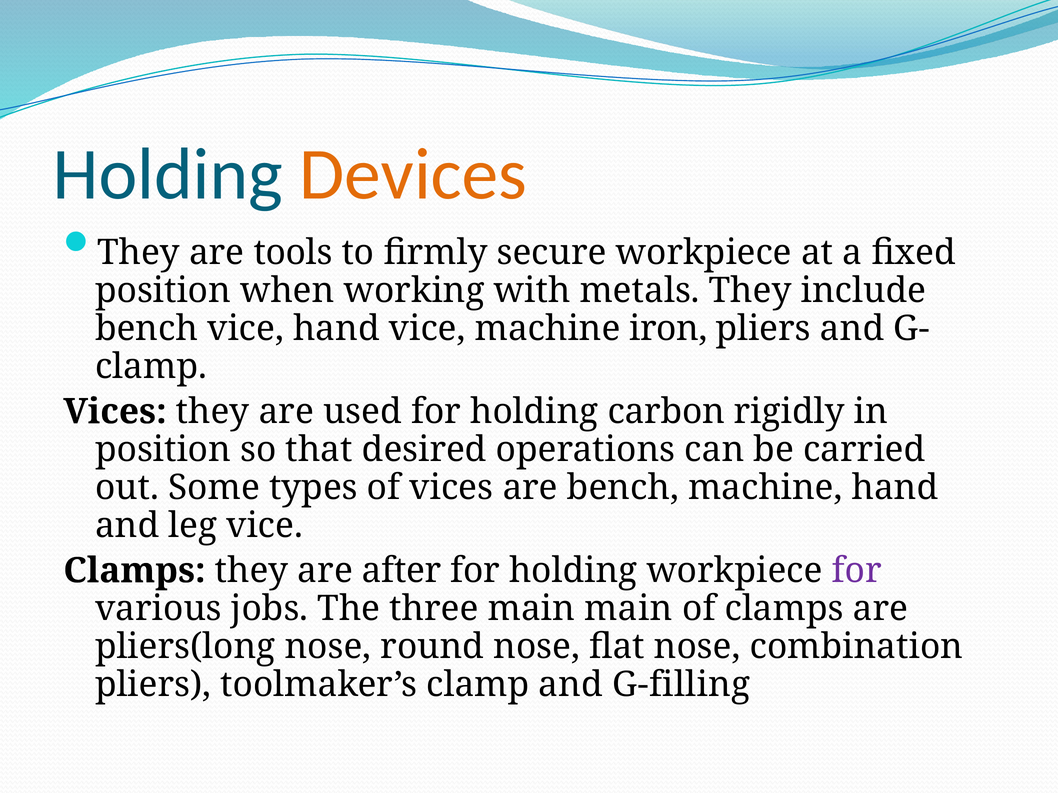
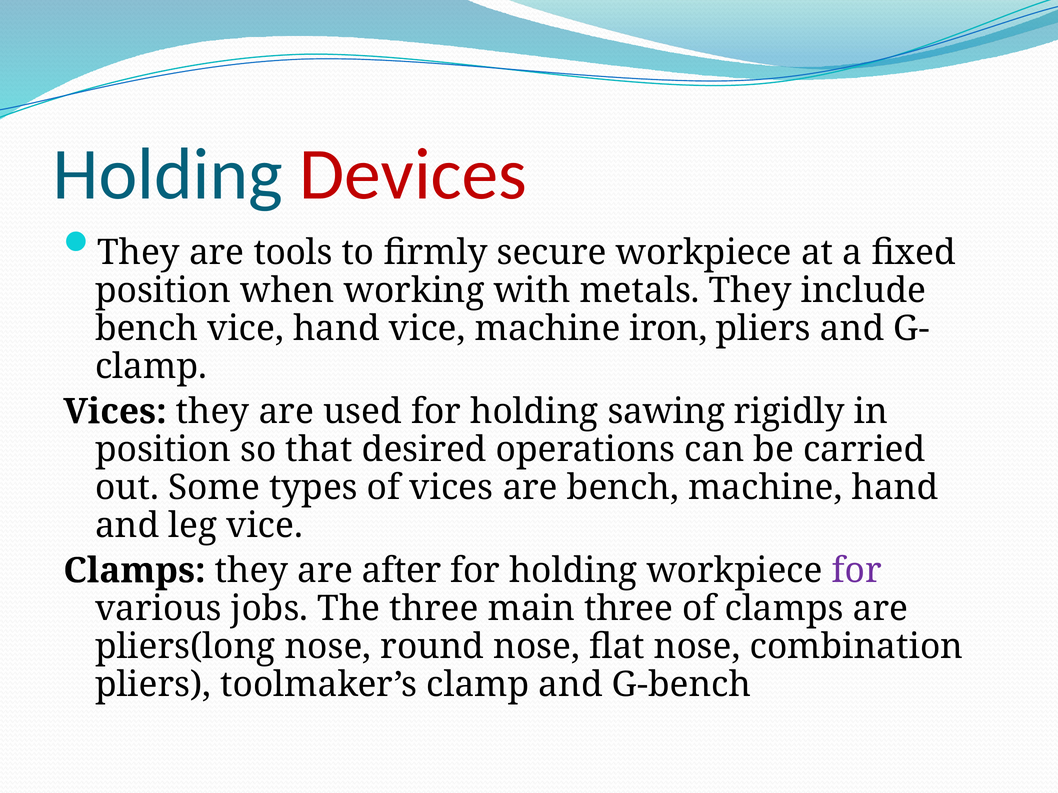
Devices colour: orange -> red (413, 175)
carbon: carbon -> sawing (666, 412)
main main: main -> three (629, 609)
G-filling: G-filling -> G-bench (681, 685)
